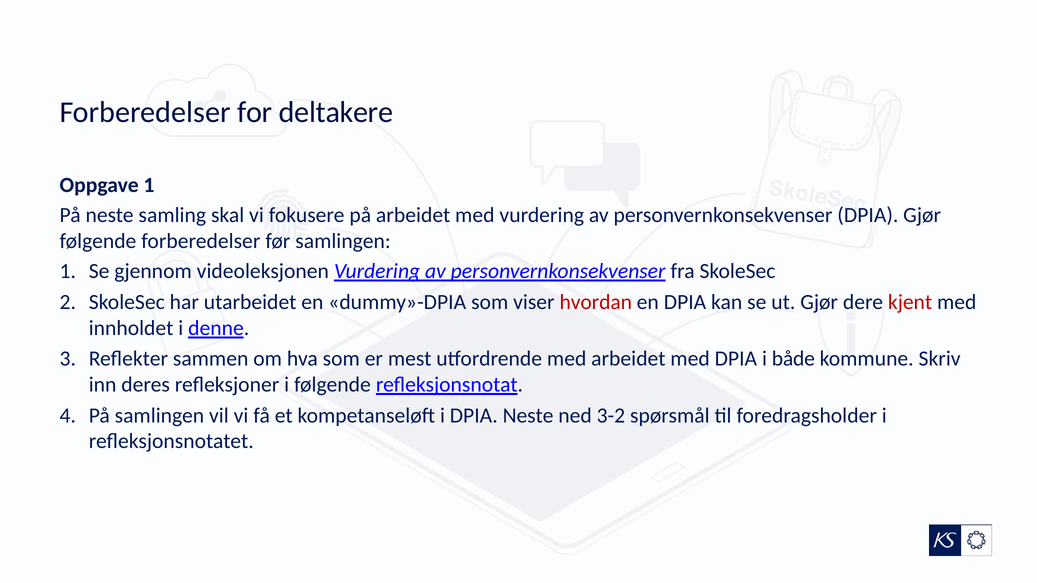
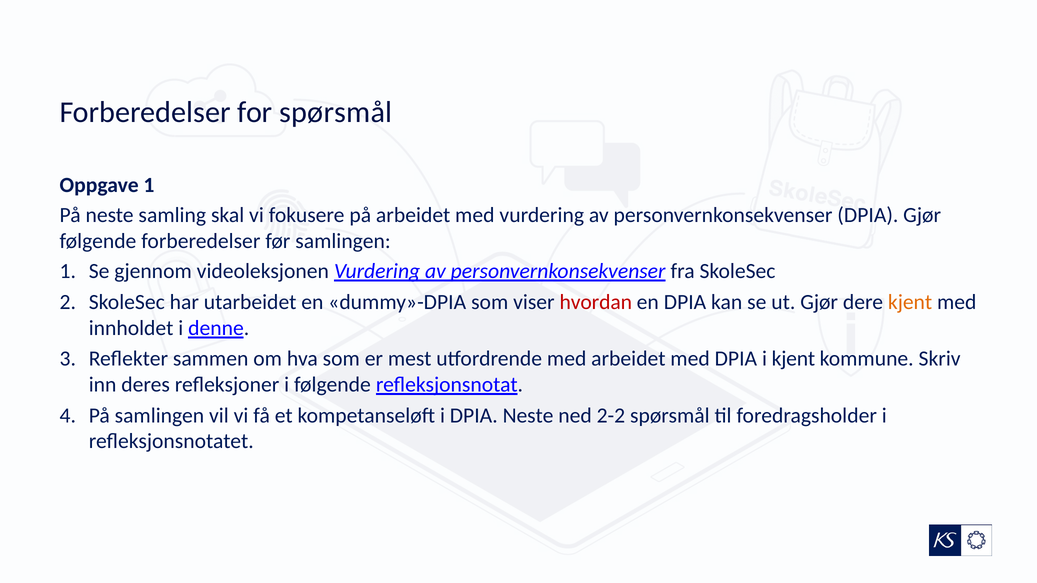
for deltakere: deltakere -> spørsmål (336, 113)
kjent colour: red -> orange (910, 302)
i både: både -> kjent (793, 359)
3-2: 3-2 -> 2-2 (611, 416)
